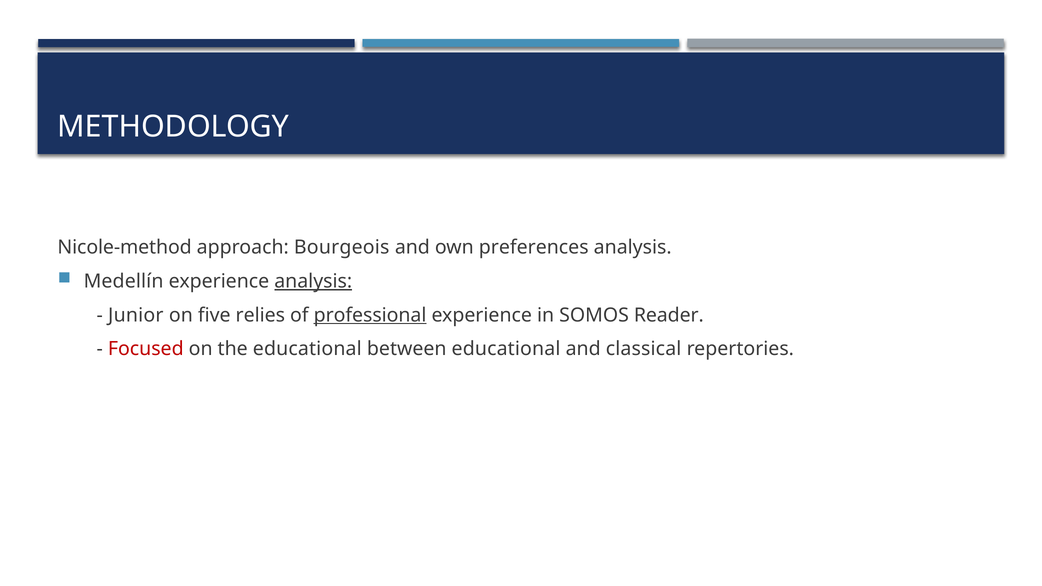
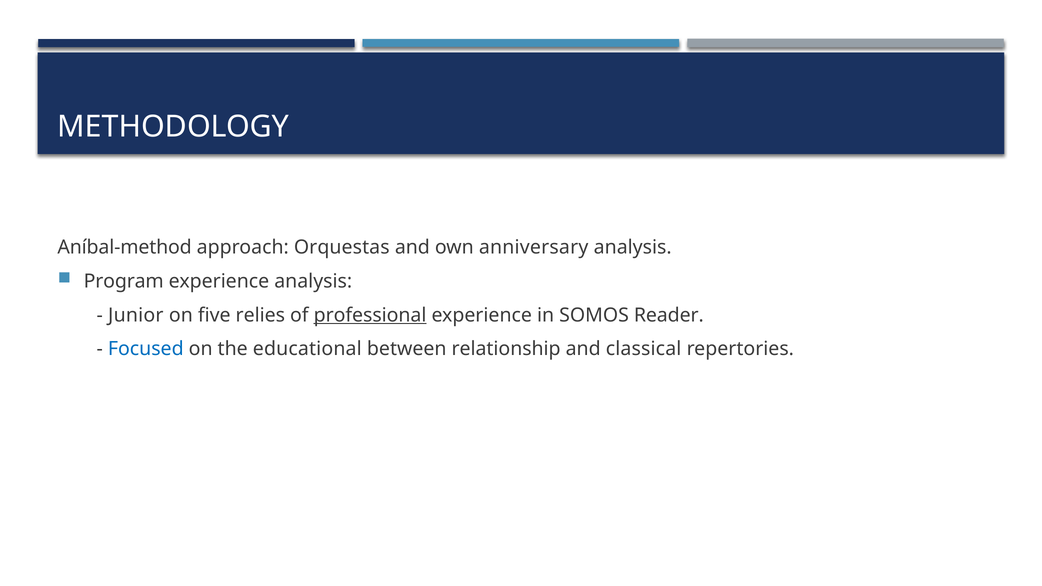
Nicole-method: Nicole-method -> Aníbal-method (125, 247)
Bourgeois: Bourgeois -> Orquestas (342, 247)
preferences: preferences -> anniversary (534, 247)
Medellín: Medellín -> Program (124, 281)
analysis underline: present -> none (313, 281)
Focused colour: red -> blue (146, 349)
between educational: educational -> relationship (506, 349)
